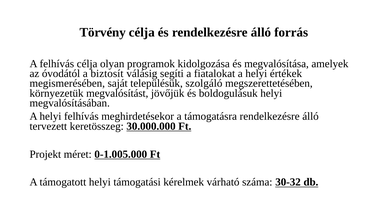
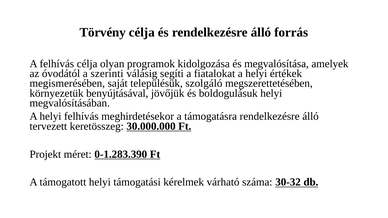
biztosít: biztosít -> szerinti (107, 74)
megvalósítást: megvalósítást -> benyújtásával (117, 93)
0-1.005.000: 0-1.005.000 -> 0-1.283.390 (121, 154)
